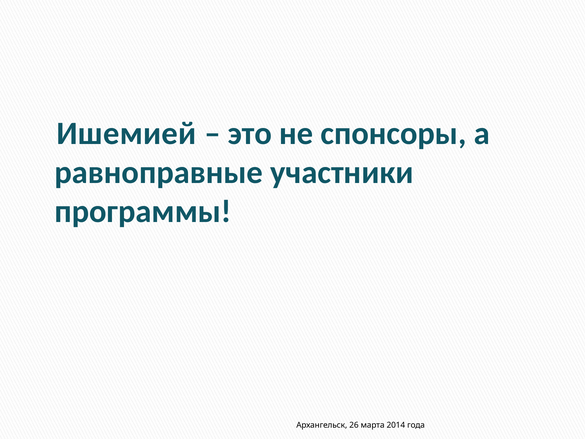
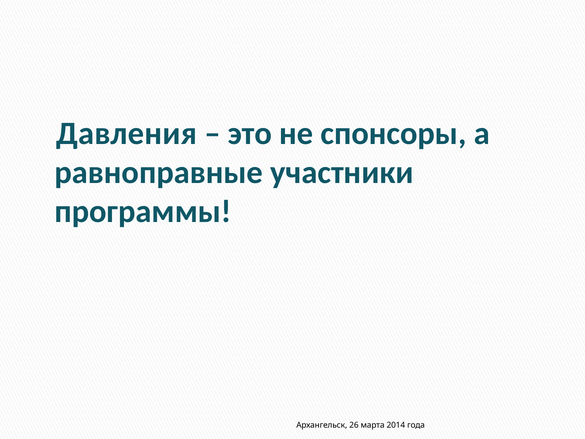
Ишемией: Ишемией -> Давления (126, 133)
